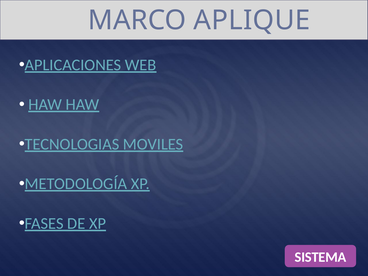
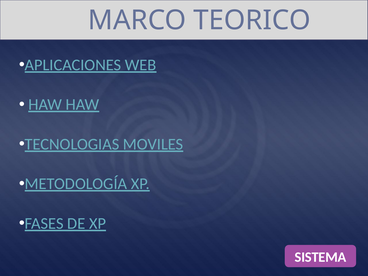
APLIQUE: APLIQUE -> TEORICO (252, 20)
